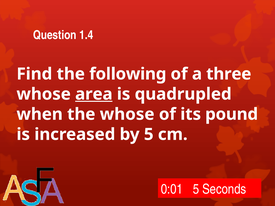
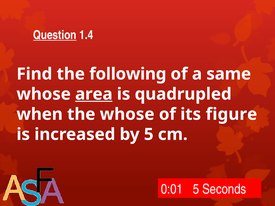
Question underline: none -> present (55, 35)
three: three -> same (229, 74)
pound: pound -> figure (231, 114)
